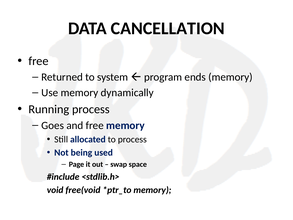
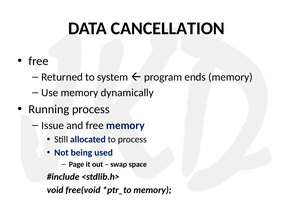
Goes: Goes -> Issue (53, 125)
